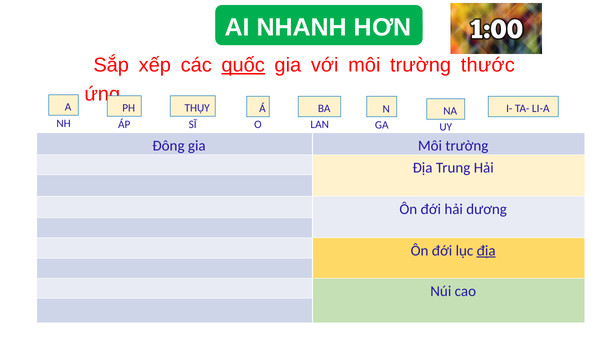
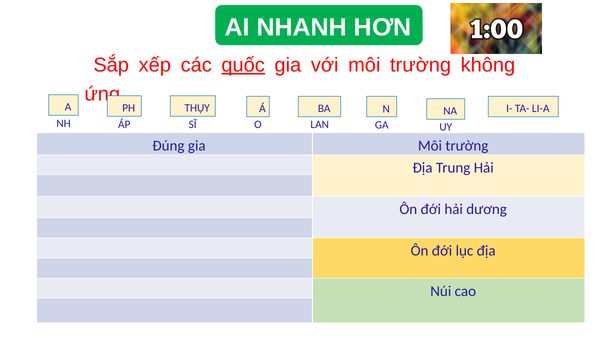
thước: thước -> không (488, 65)
Đông: Đông -> Đúng (168, 146)
địa underline: present -> none (486, 251)
